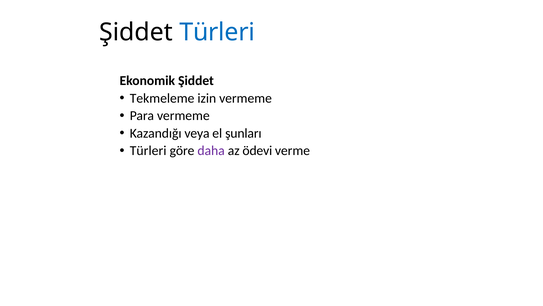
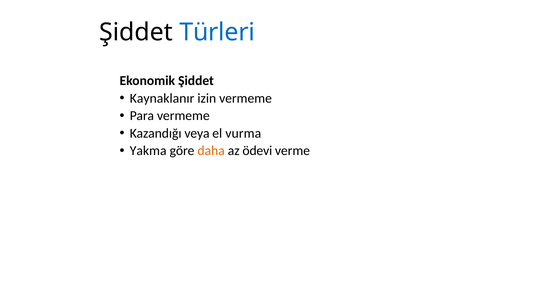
Tekmeleme: Tekmeleme -> Kaynaklanır (162, 98)
şunları: şunları -> vurma (243, 133)
Türleri: Türleri -> Yakma (148, 150)
daha colour: purple -> orange (211, 150)
